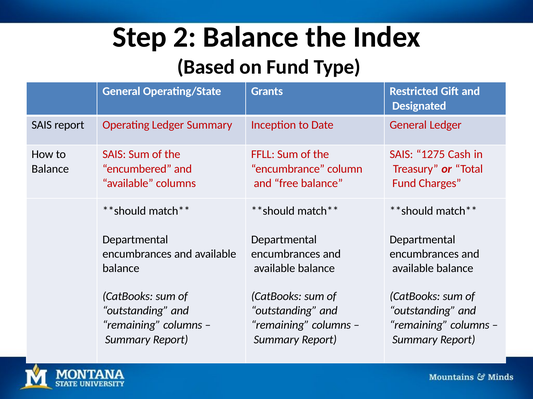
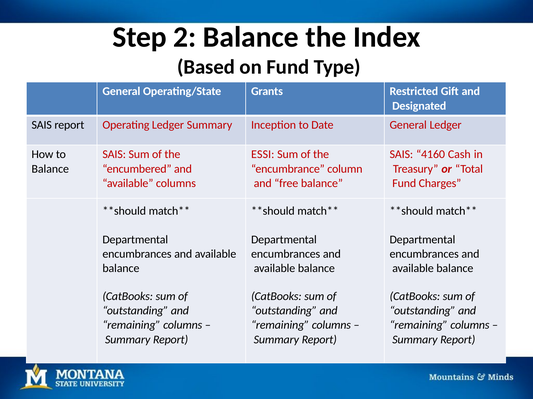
FFLL: FFLL -> ESSI (263, 155)
1275: 1275 -> 4160 (431, 155)
